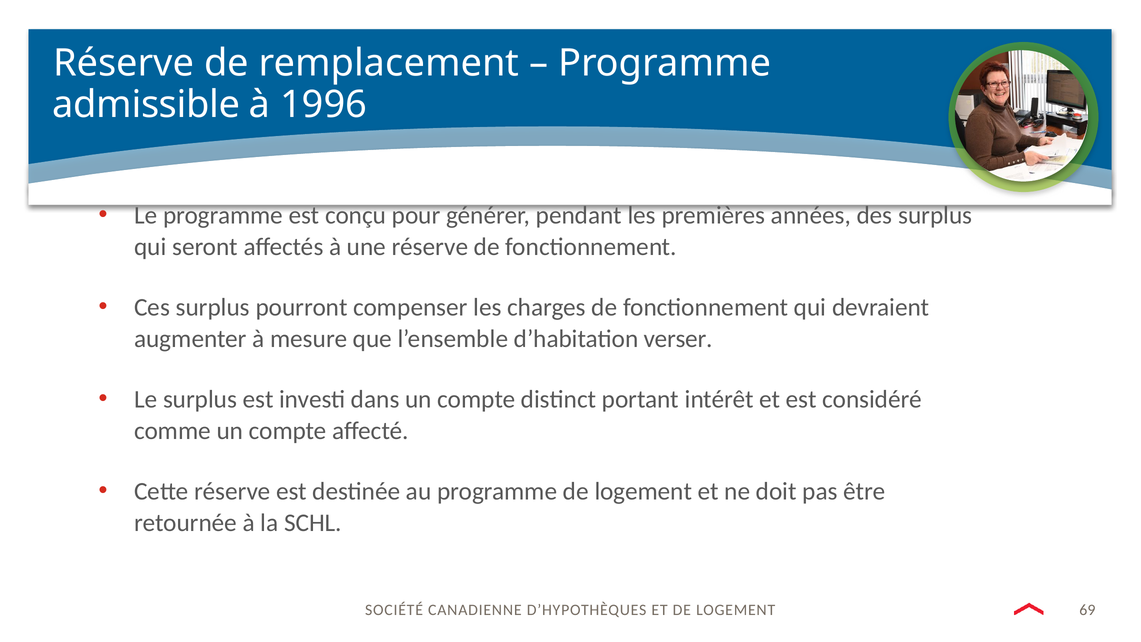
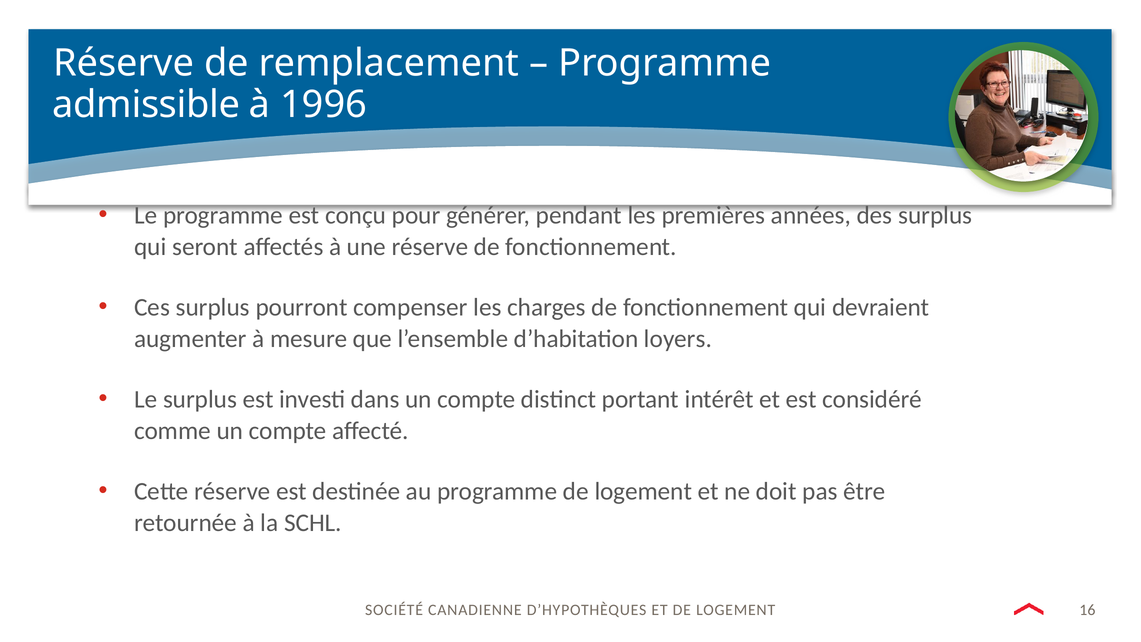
verser: verser -> loyers (678, 339)
69: 69 -> 16 (1087, 610)
